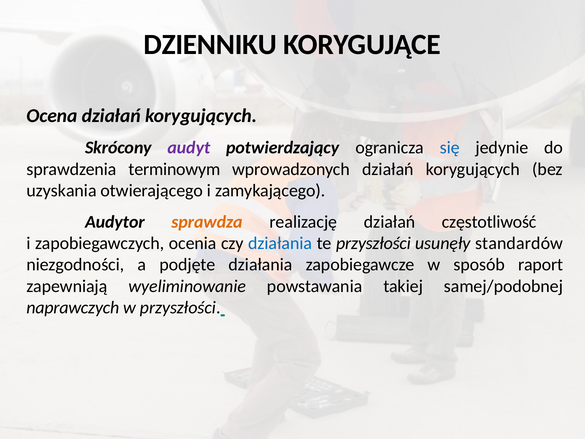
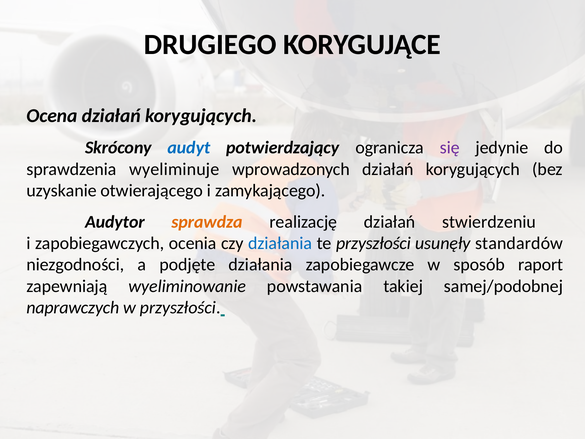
DZIENNIKU: DZIENNIKU -> DRUGIEGO (210, 44)
audyt colour: purple -> blue (189, 148)
się colour: blue -> purple (450, 148)
terminowym: terminowym -> wyeliminuje (174, 169)
uzyskania: uzyskania -> uzyskanie (62, 190)
częstotliwość: częstotliwość -> stwierdzeniu (489, 222)
